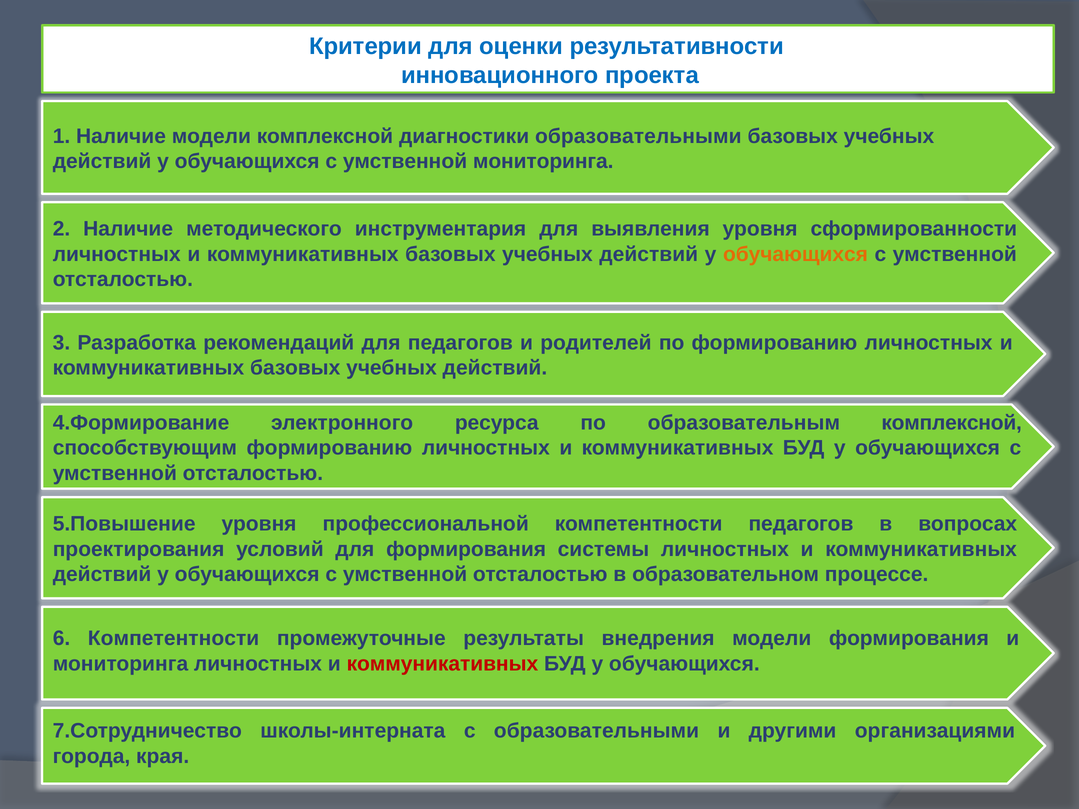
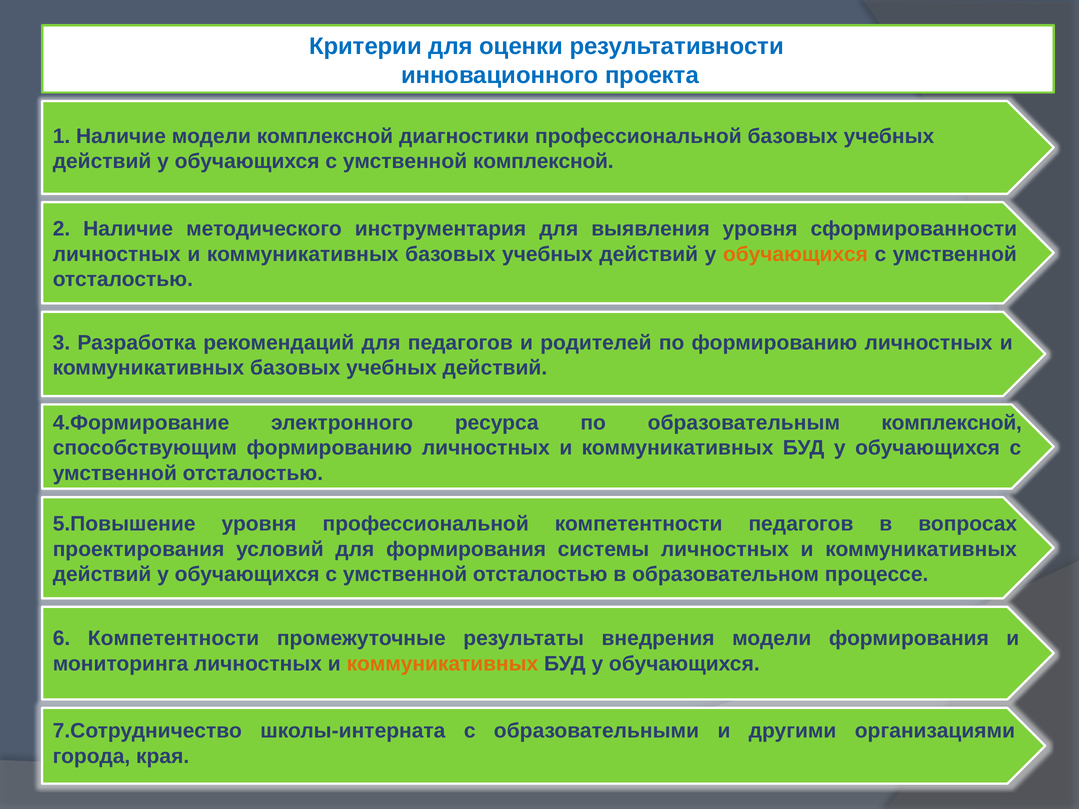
диагностики образовательными: образовательными -> профессиональной (638, 136)
умственной мониторинга: мониторинга -> комплексной (543, 162)
коммуникативных colour: red -> orange (442, 664)
